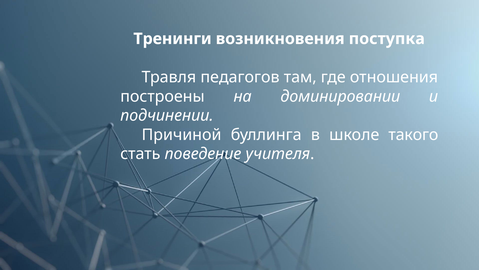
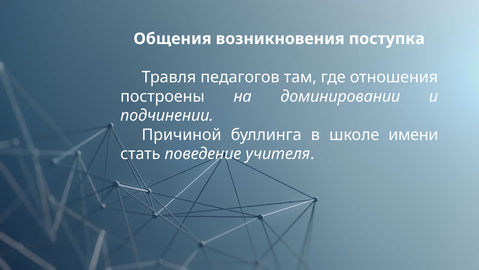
Тренинги: Тренинги -> Общения (172, 39)
такого: такого -> имени (413, 135)
